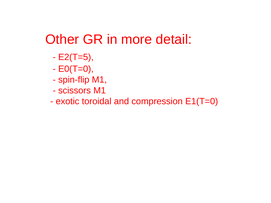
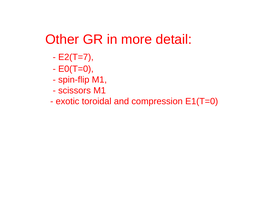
E2(T=5: E2(T=5 -> E2(T=7 (76, 57)
